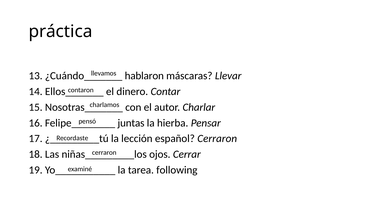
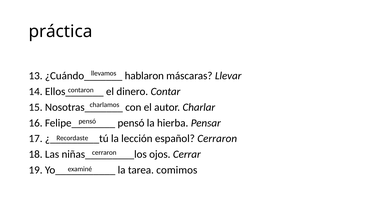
juntas: juntas -> pensó (131, 123)
following: following -> comimos (177, 170)
